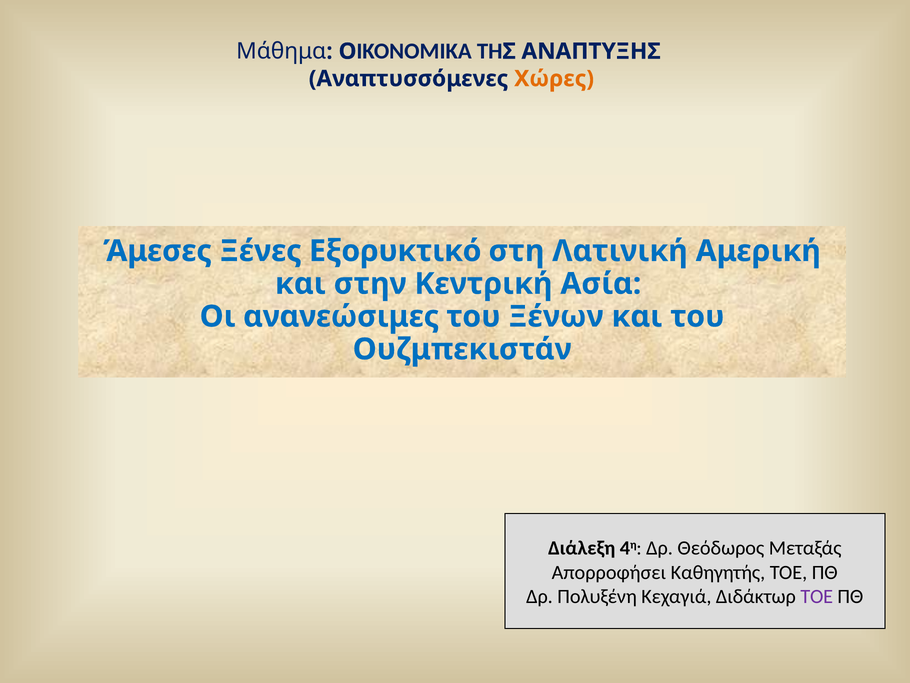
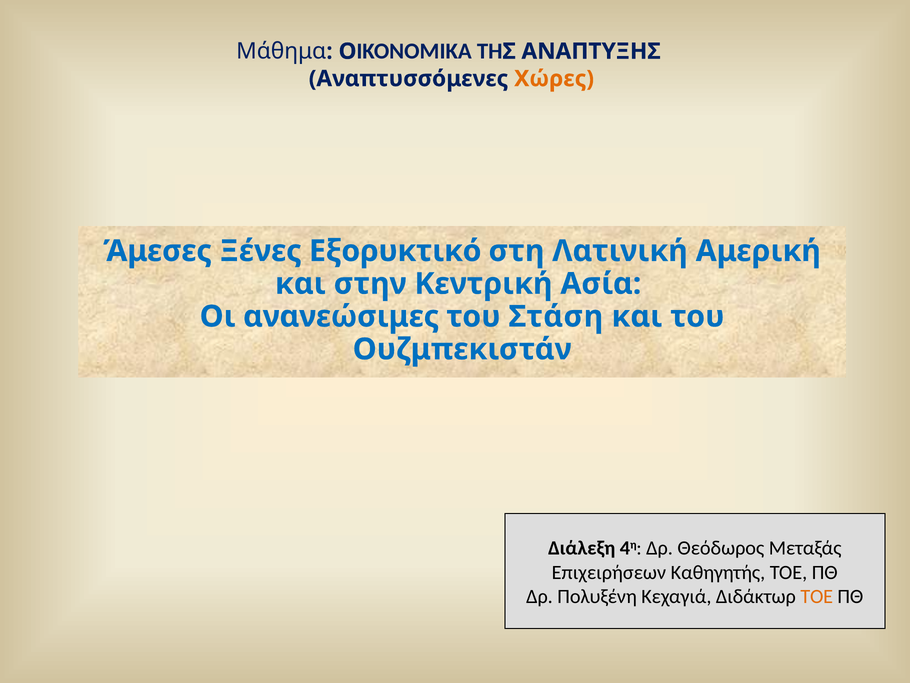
Ξένων: Ξένων -> Στάση (556, 316)
Απορροφήσει: Απορροφήσει -> Επιχειρήσεων (609, 572)
ΤΟΕ colour: purple -> orange (817, 596)
